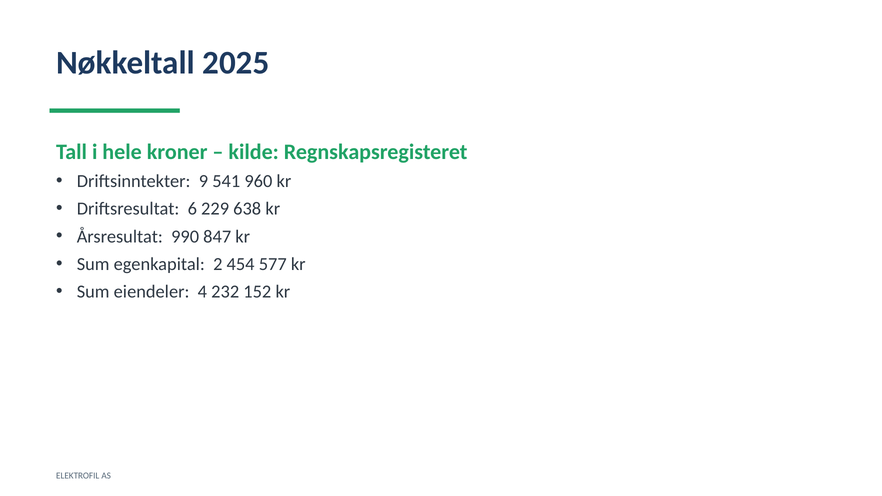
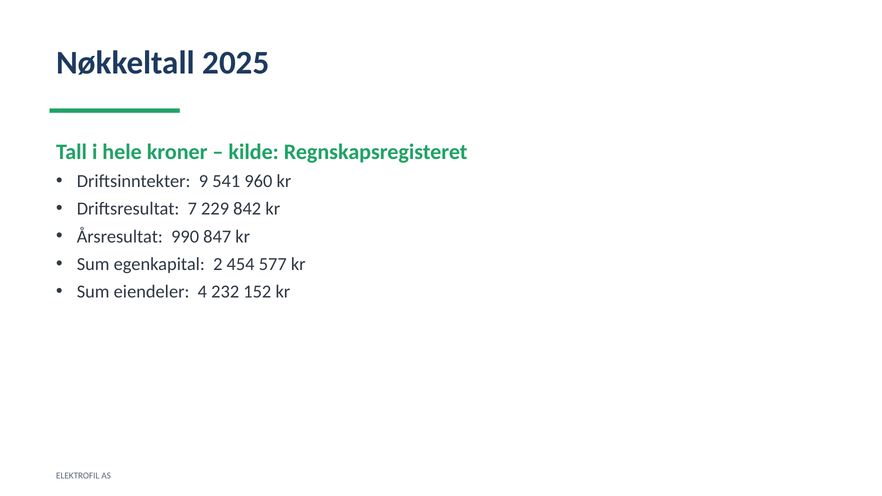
6: 6 -> 7 (192, 209)
638: 638 -> 842 (247, 209)
